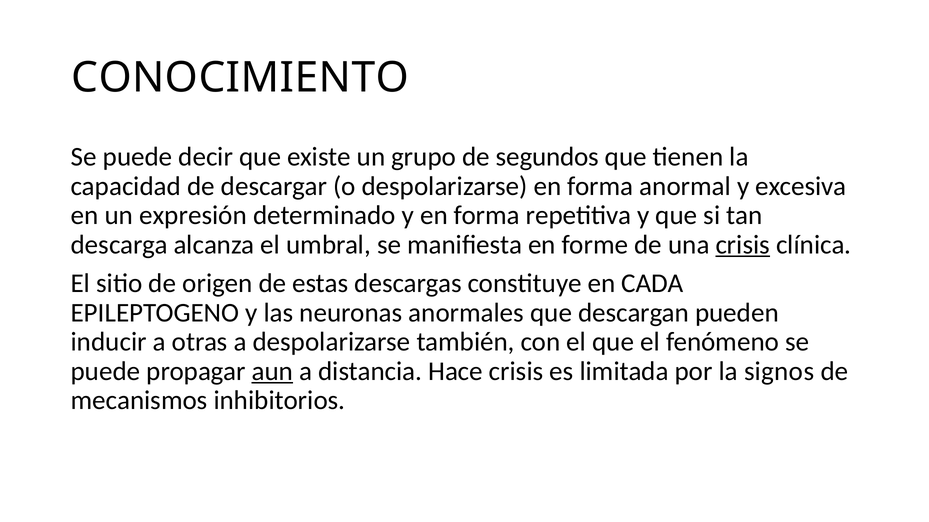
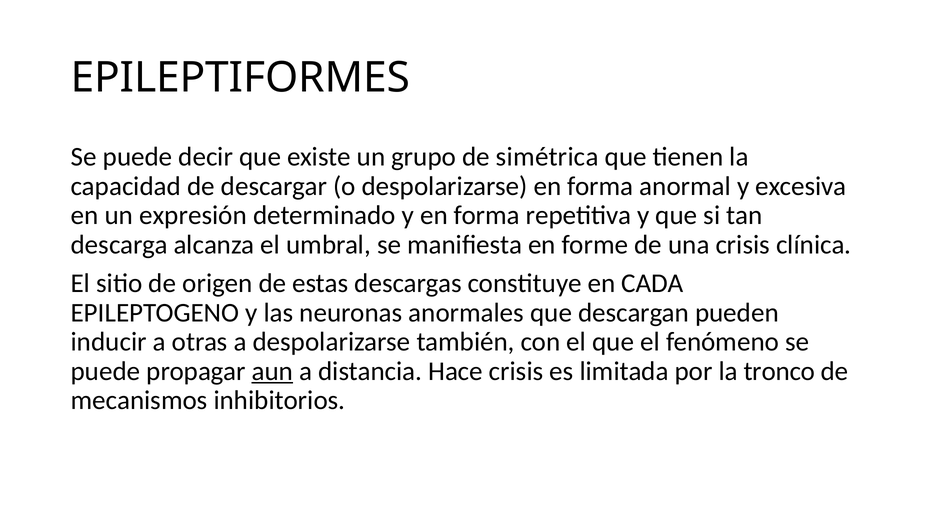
CONOCIMIENTO: CONOCIMIENTO -> EPILEPTIFORMES (240, 78)
segundos: segundos -> simétrica (547, 157)
crisis underline: present -> none (743, 245)
signos: signos -> tronco (779, 372)
